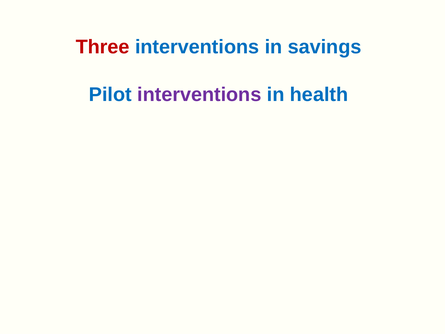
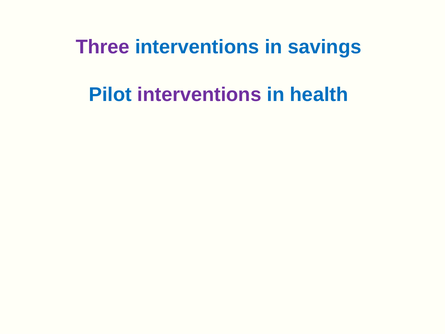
Three colour: red -> purple (103, 47)
